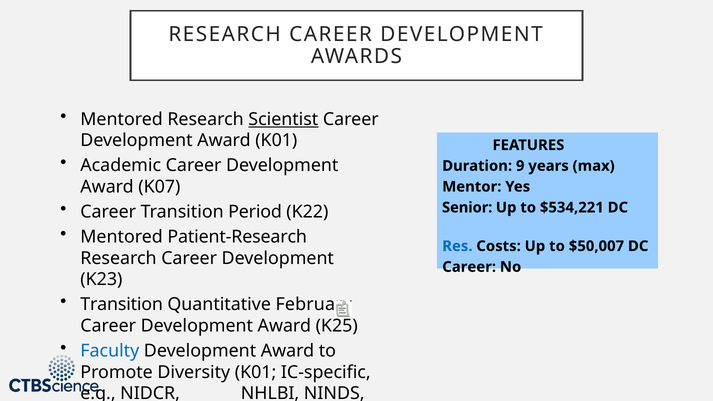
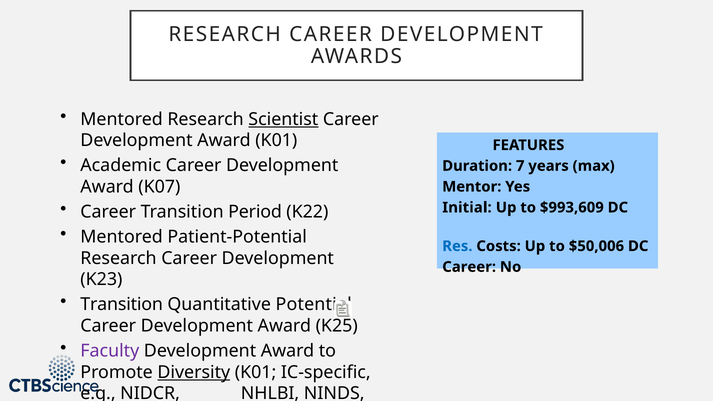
9: 9 -> 7 (520, 166)
Senior: Senior -> Initial (467, 208)
$534,221: $534,221 -> $993,609 (572, 208)
Patient-Research: Patient-Research -> Patient-Potential (237, 237)
$50,007: $50,007 -> $50,006 (596, 246)
February: February -> Potential (314, 305)
Faculty colour: blue -> purple (110, 351)
Diversity underline: none -> present (194, 372)
